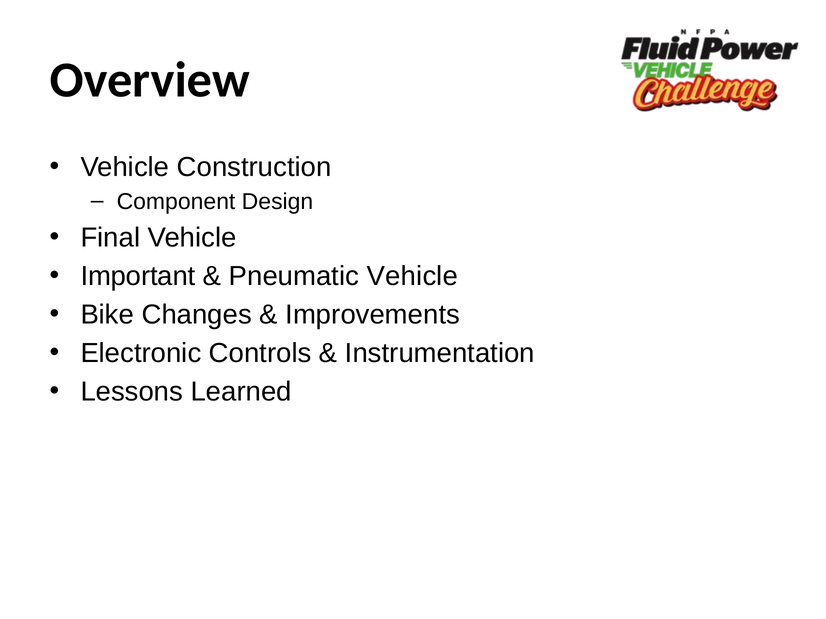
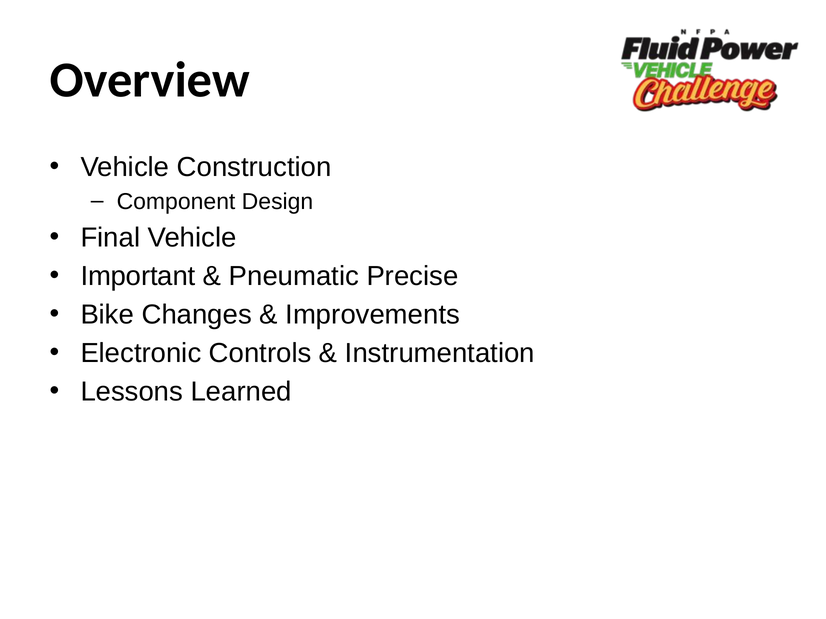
Pneumatic Vehicle: Vehicle -> Precise (412, 276)
